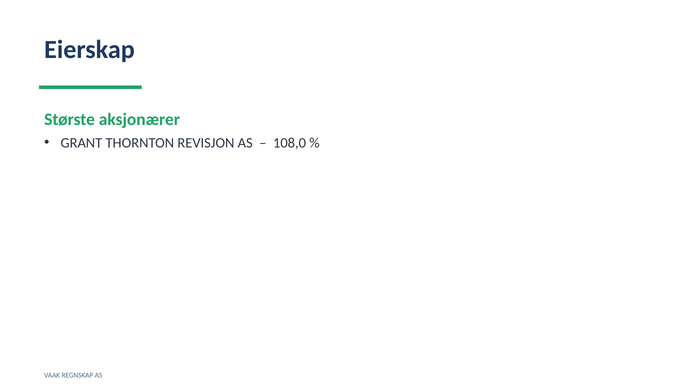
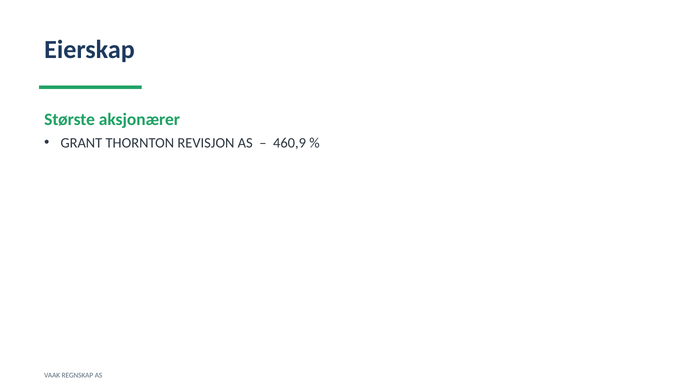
108,0: 108,0 -> 460,9 (290, 143)
